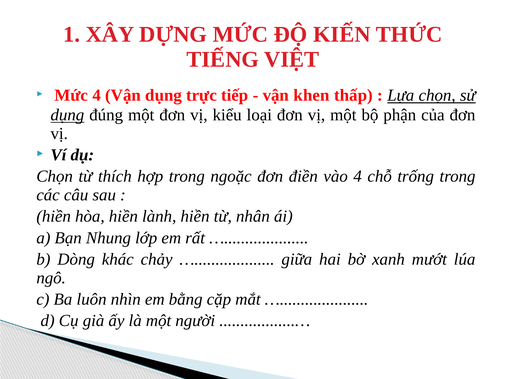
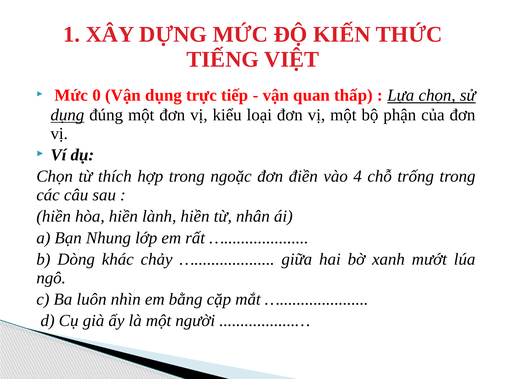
Mức 4: 4 -> 0 (97, 95)
khen: khen -> quan (312, 95)
